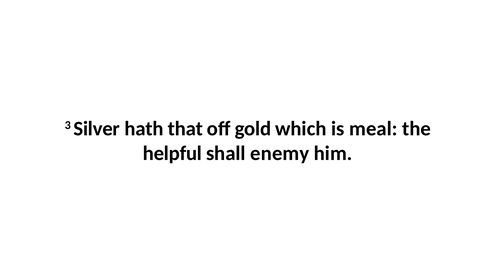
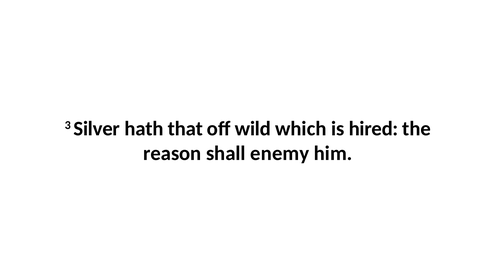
gold: gold -> wild (253, 129)
meal: meal -> hired (374, 129)
helpful: helpful -> reason (172, 153)
